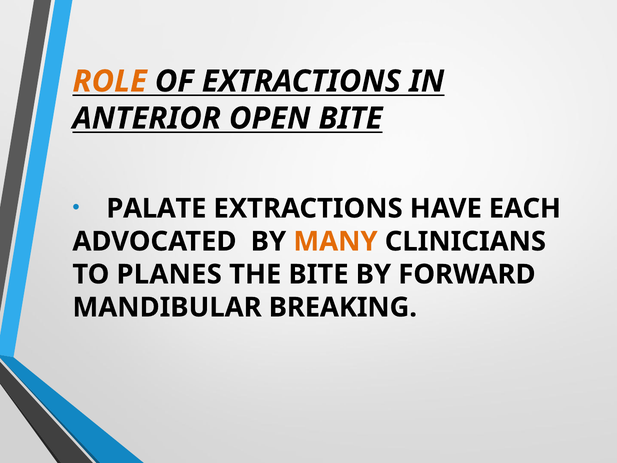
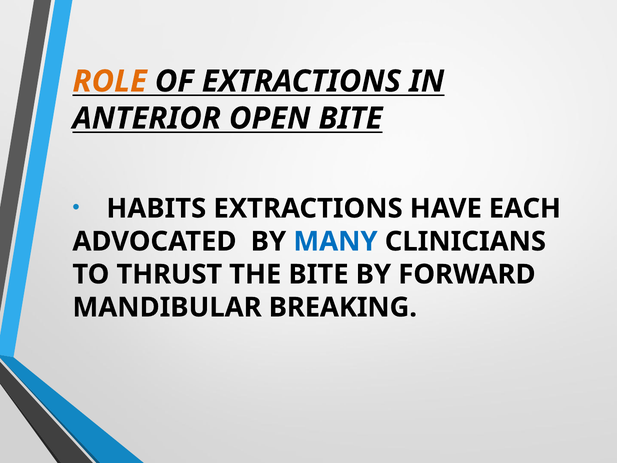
PALATE: PALATE -> HABITS (156, 208)
MANY colour: orange -> blue (335, 241)
PLANES: PLANES -> THRUST (169, 274)
